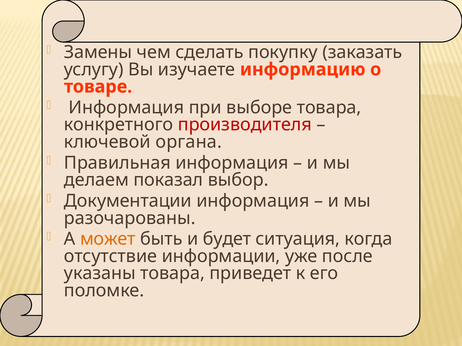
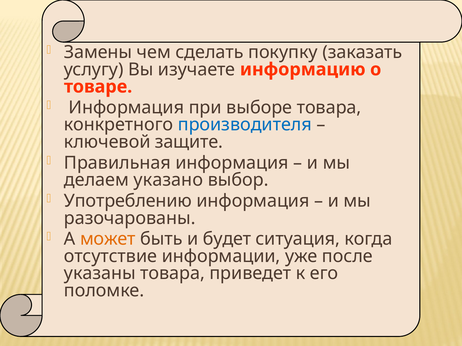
производителя colour: red -> blue (245, 125)
органа: органа -> защите (189, 142)
показал: показал -> указано (168, 180)
Документации: Документации -> Употреблению (128, 201)
